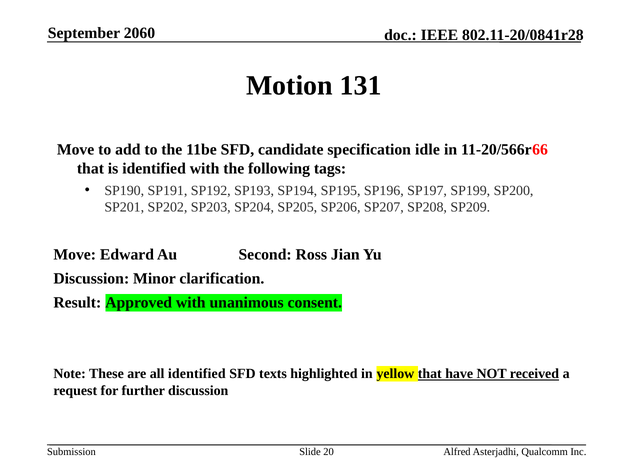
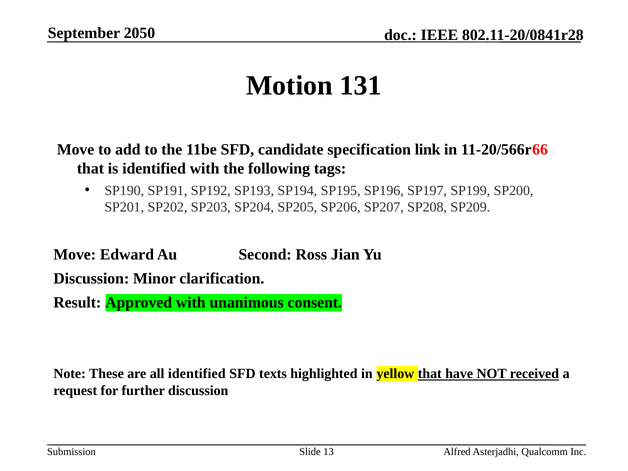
2060: 2060 -> 2050 (139, 33)
idle: idle -> link (428, 150)
20: 20 -> 13 (329, 452)
